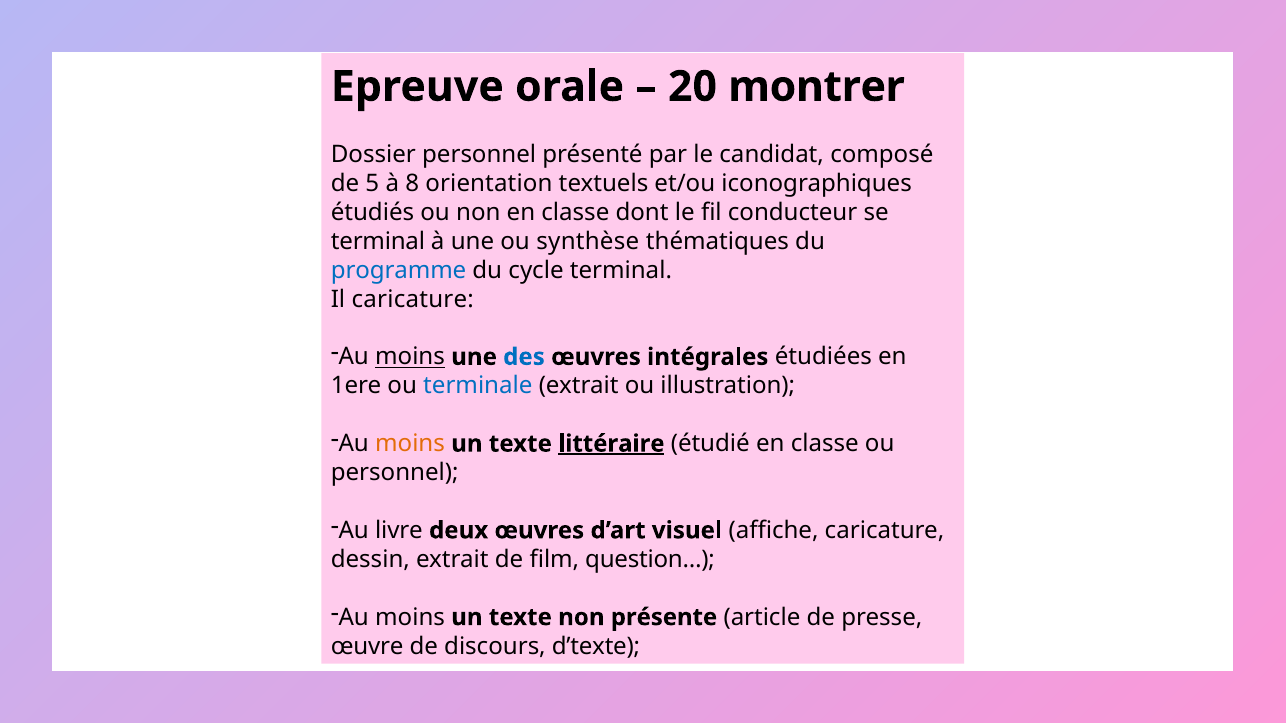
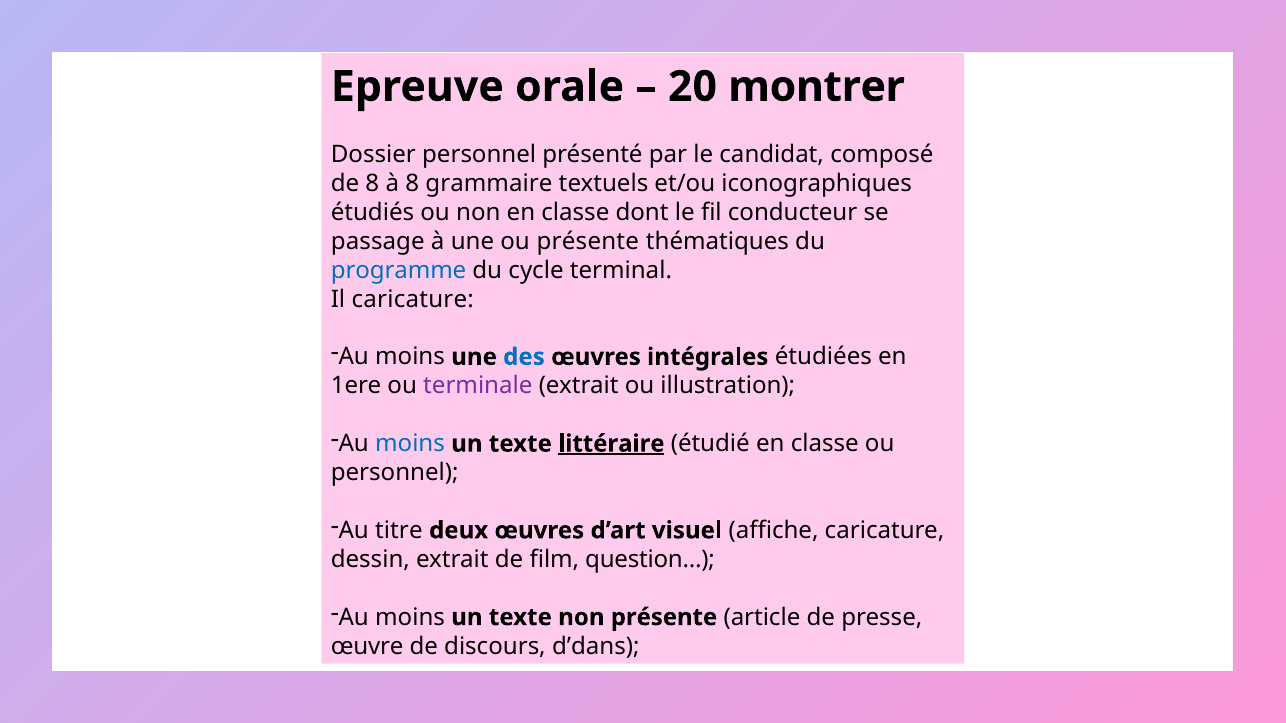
de 5: 5 -> 8 (372, 183)
orientation: orientation -> grammaire (489, 183)
terminal: terminal -> passage (378, 241)
ou synthèse: synthèse -> présente (588, 241)
moins underline: present -> none (410, 357)
terminale colour: blue -> purple (478, 386)
moins colour: orange -> blue (410, 444)
livre: livre -> titre (399, 531)
d’texte: d’texte -> d’dans (596, 646)
